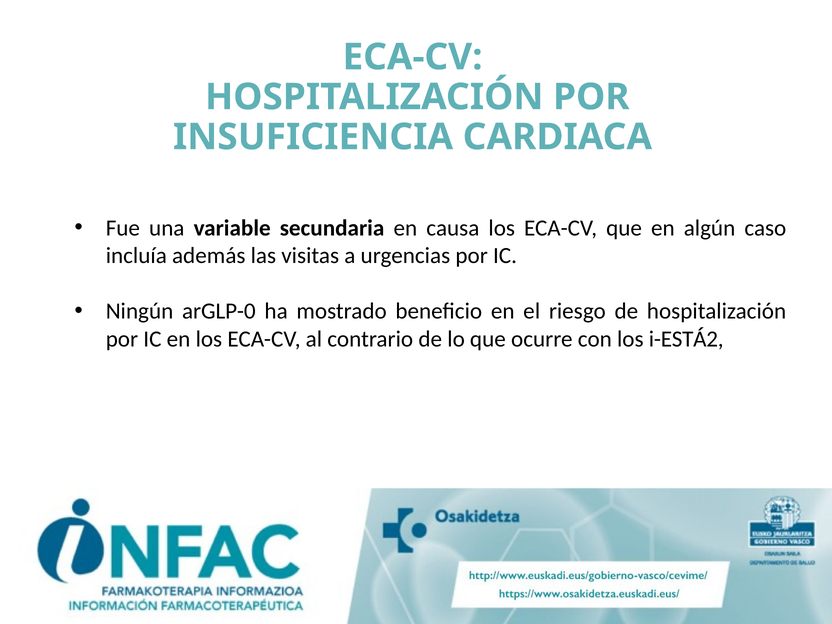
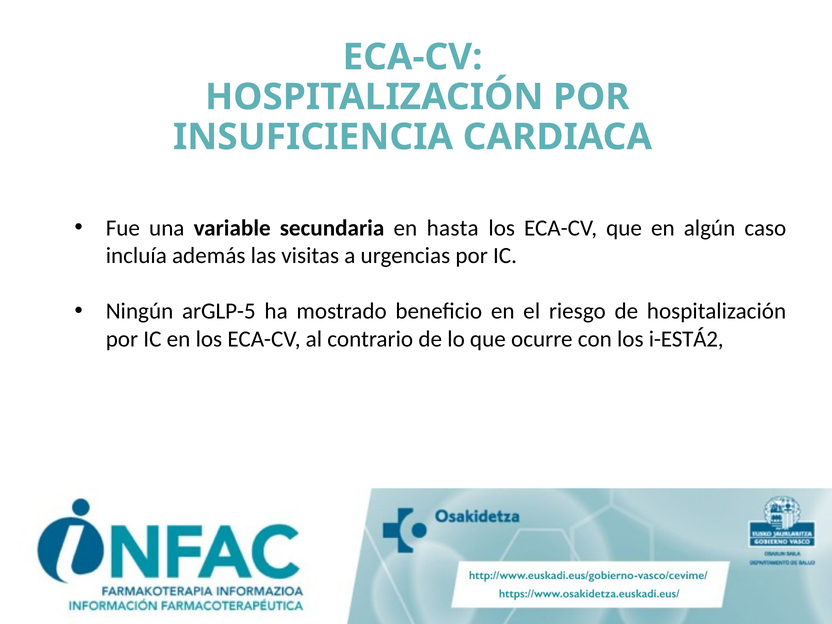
causa: causa -> hasta (453, 228)
arGLP-0: arGLP-0 -> arGLP-5 (219, 311)
